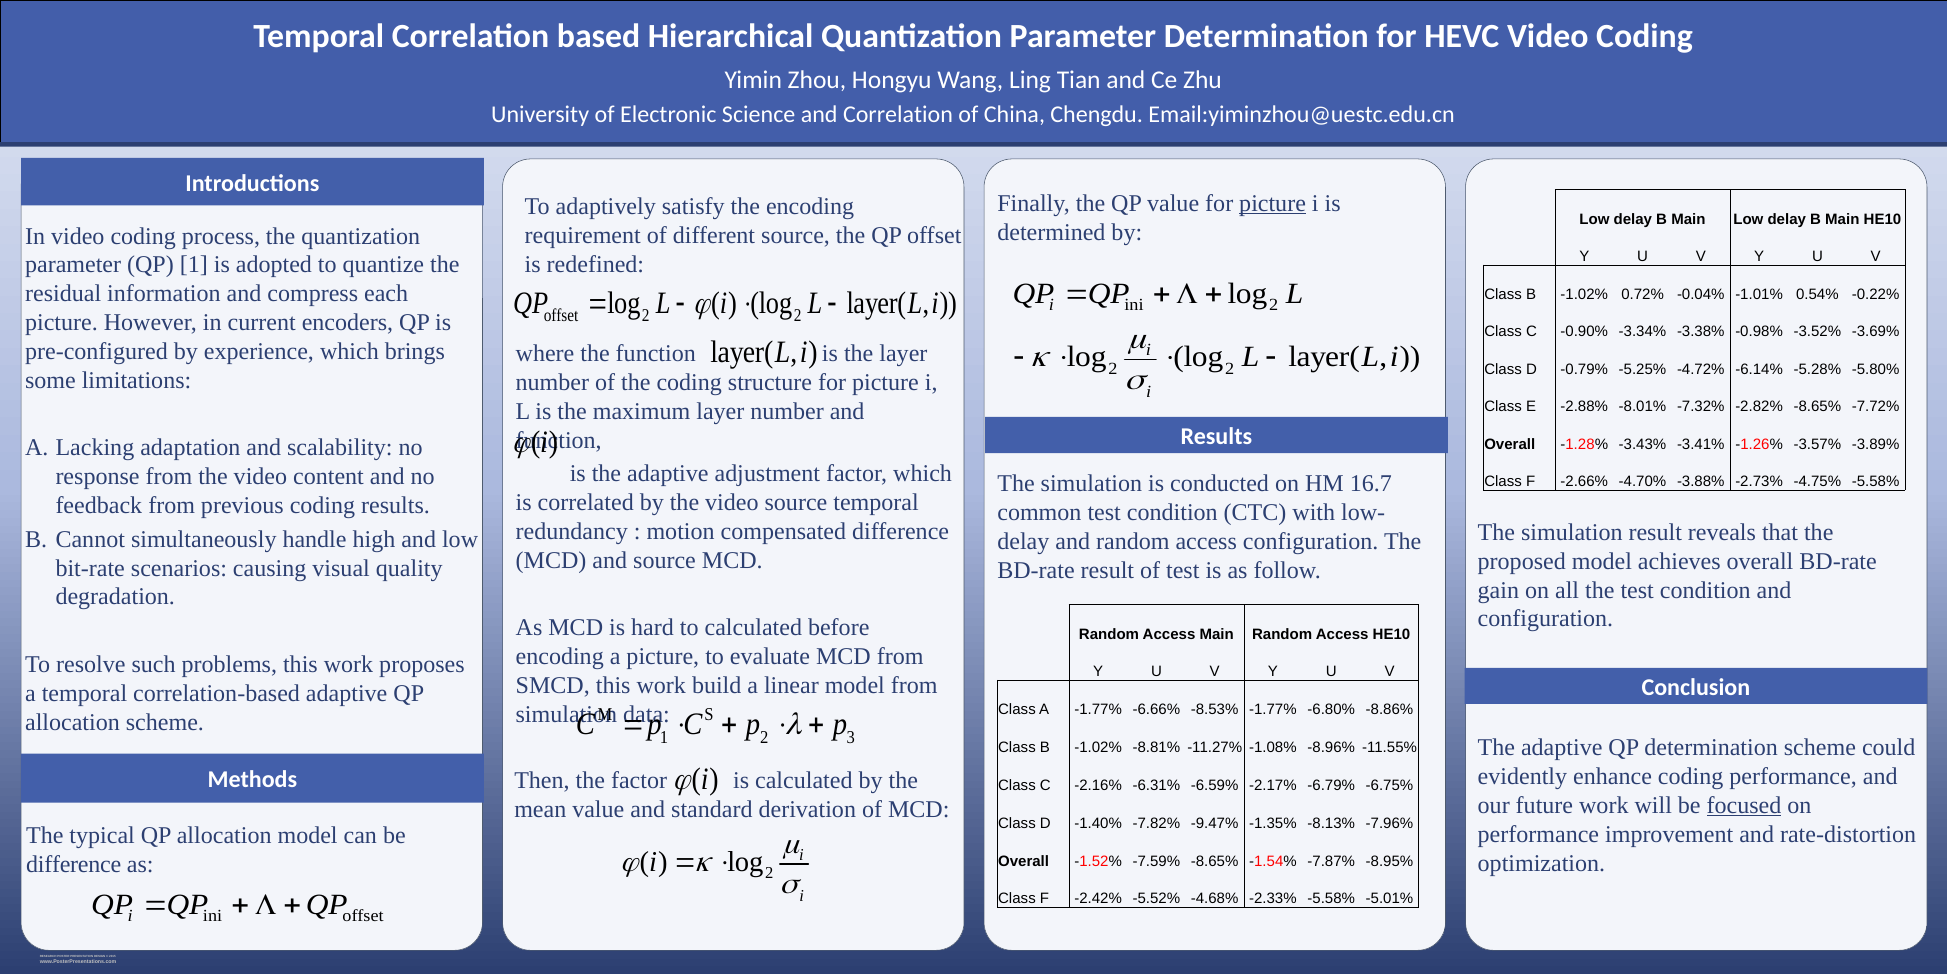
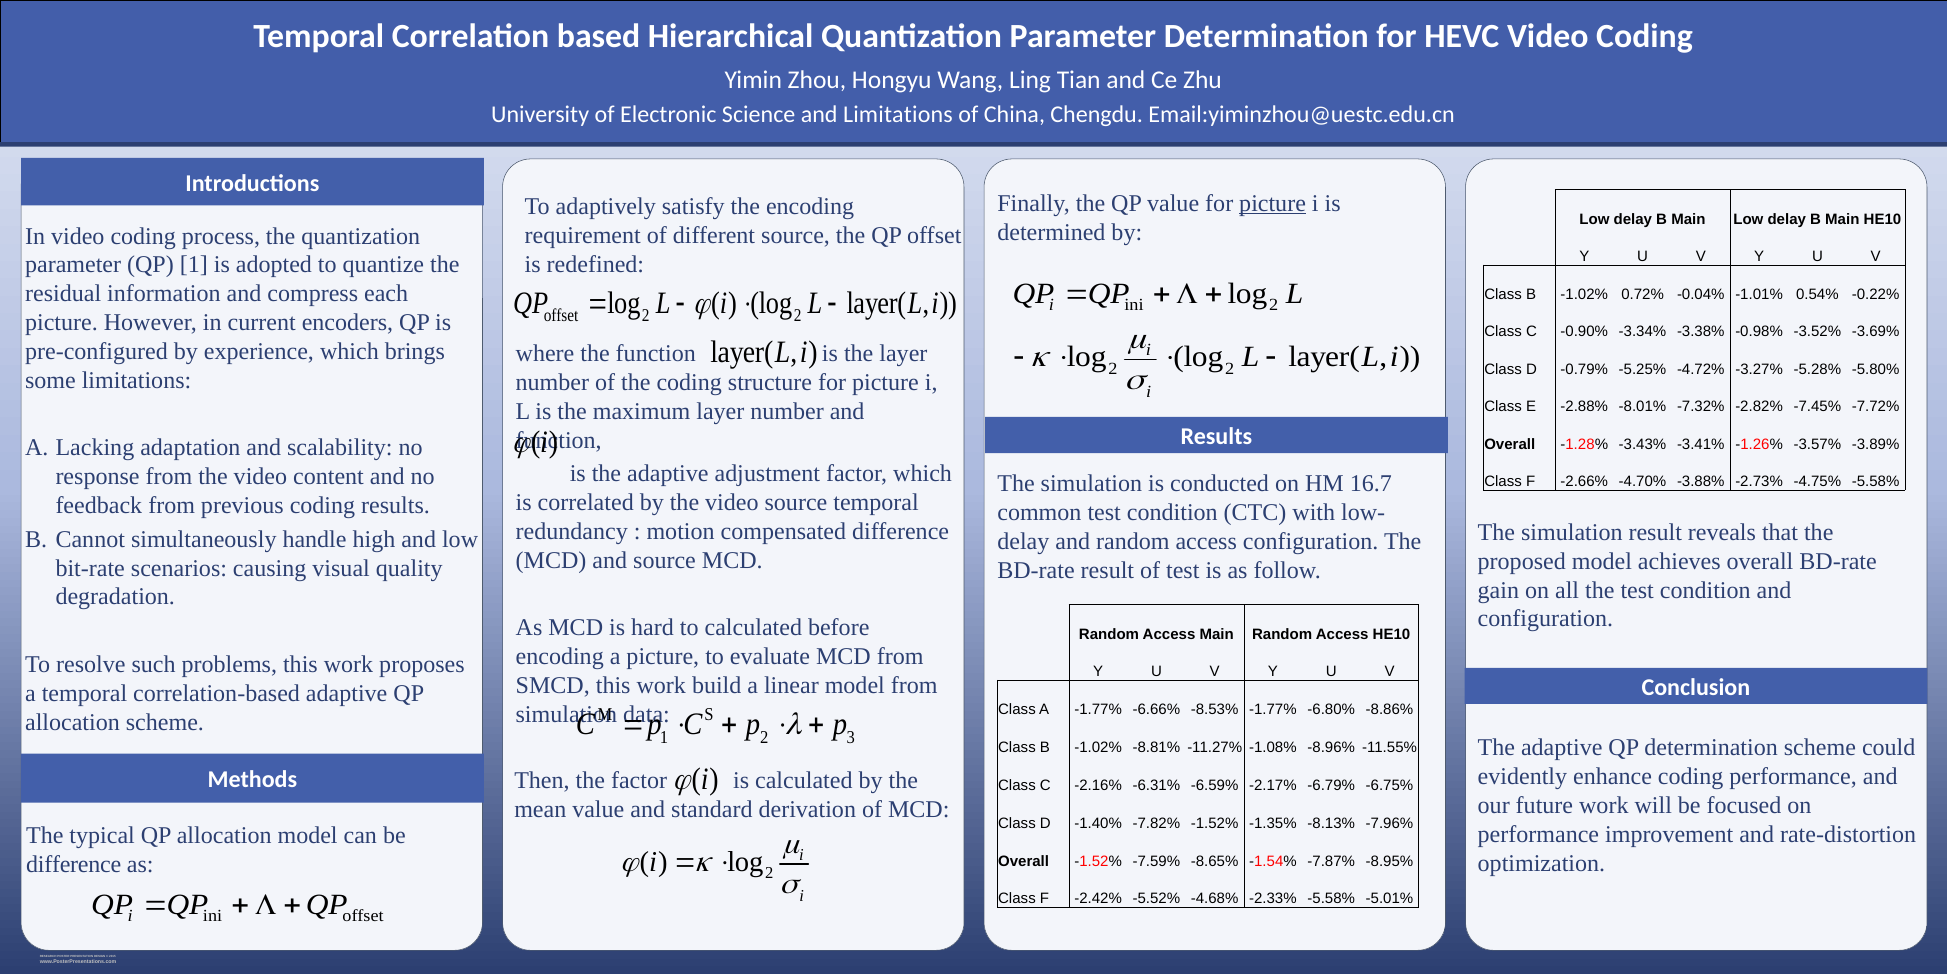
and Correlation: Correlation -> Limitations (898, 115)
-6.14%: -6.14% -> -3.27% (1759, 369)
-2.82% -8.65%: -8.65% -> -7.45% (1817, 407)
focused underline: present -> none (1744, 805)
-7.82% -9.47%: -9.47% -> -1.52% (1215, 823)
